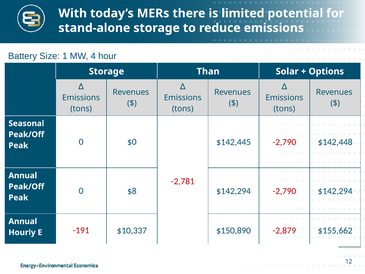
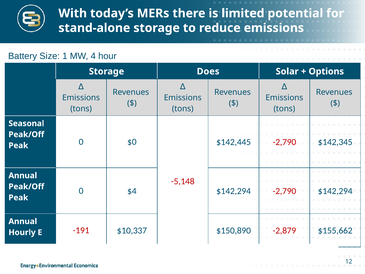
Than: Than -> Does (208, 71)
$142,448: $142,448 -> $142,345 (335, 142)
-2,781: -2,781 -> -5,148 (183, 181)
$8: $8 -> $4 (132, 191)
